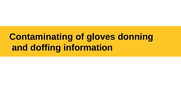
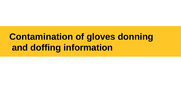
Contaminating: Contaminating -> Contamination (41, 37)
